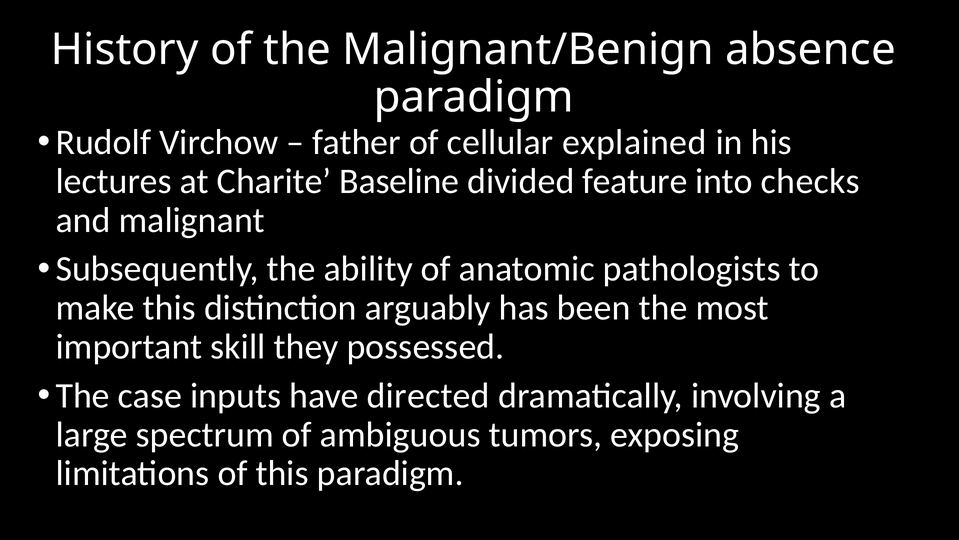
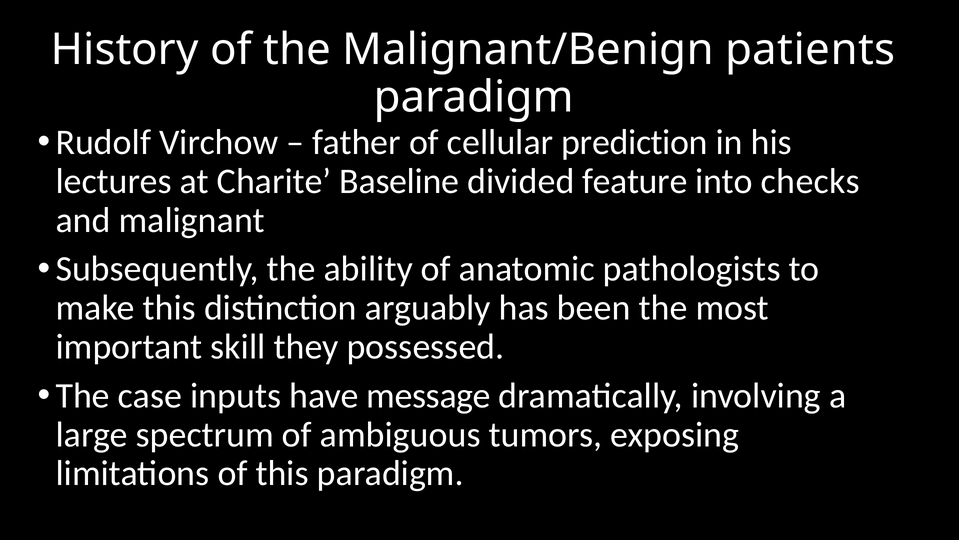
absence: absence -> patients (810, 50)
explained: explained -> prediction (635, 142)
directed: directed -> message (429, 395)
